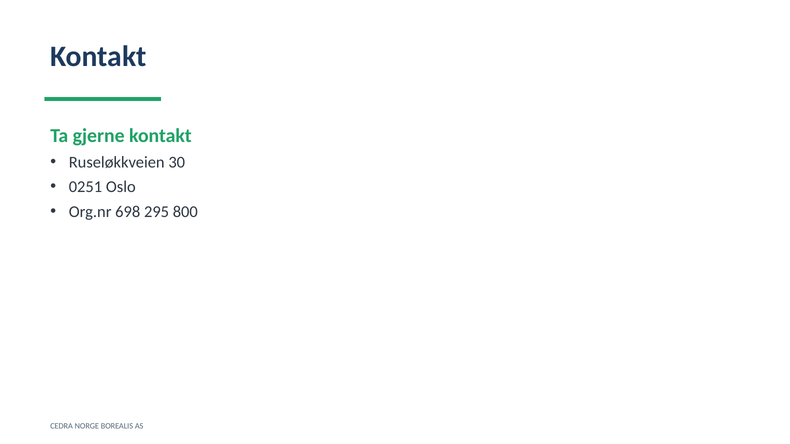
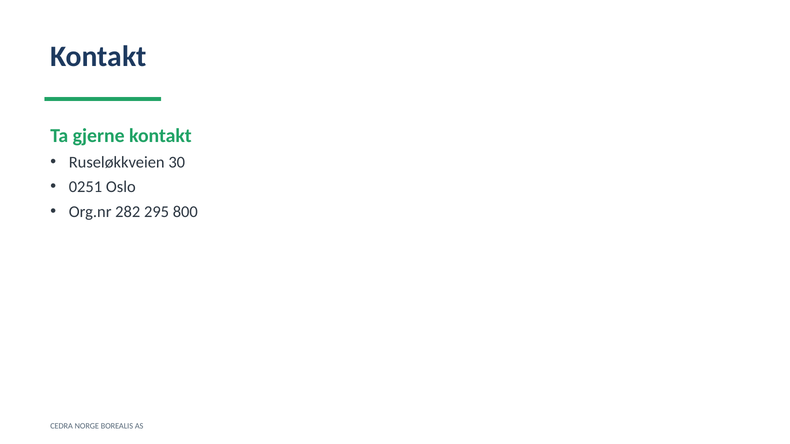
698: 698 -> 282 (128, 212)
